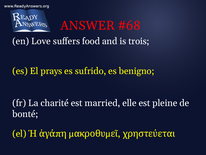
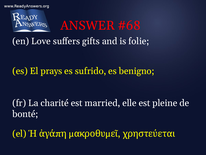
food: food -> gifts (91, 41)
trois: trois -> folie (139, 41)
